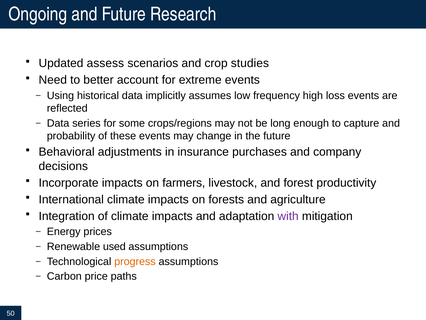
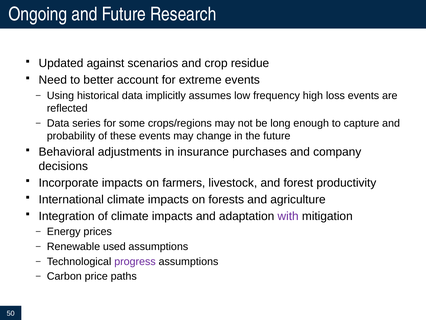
assess: assess -> against (105, 63)
studies: studies -> residue (250, 63)
progress colour: orange -> purple (135, 261)
